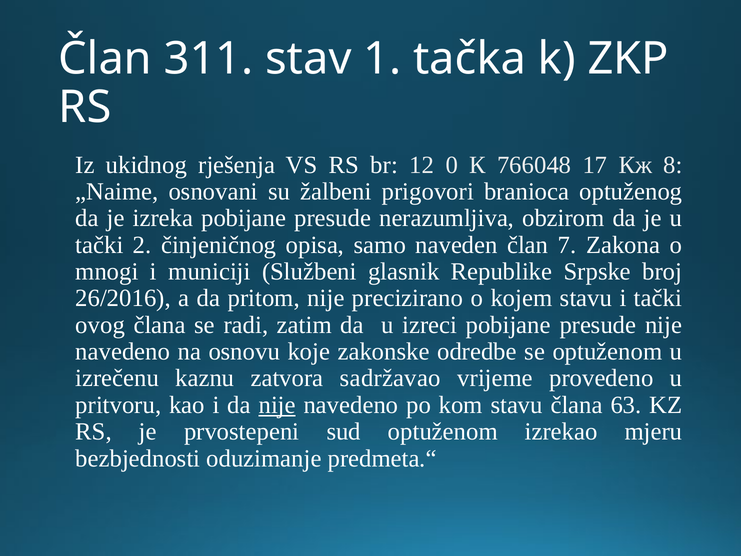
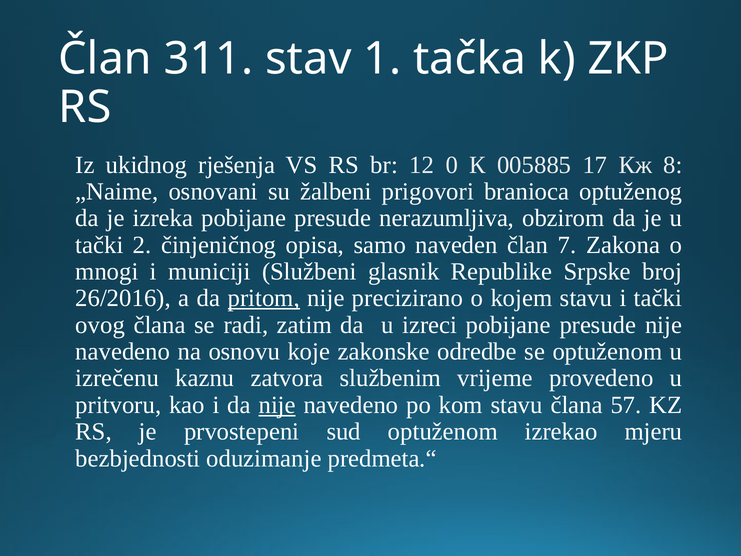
766048: 766048 -> 005885 (534, 165)
pritom underline: none -> present (264, 298)
sadržavao: sadržavao -> službenim (390, 378)
63: 63 -> 57 (626, 405)
